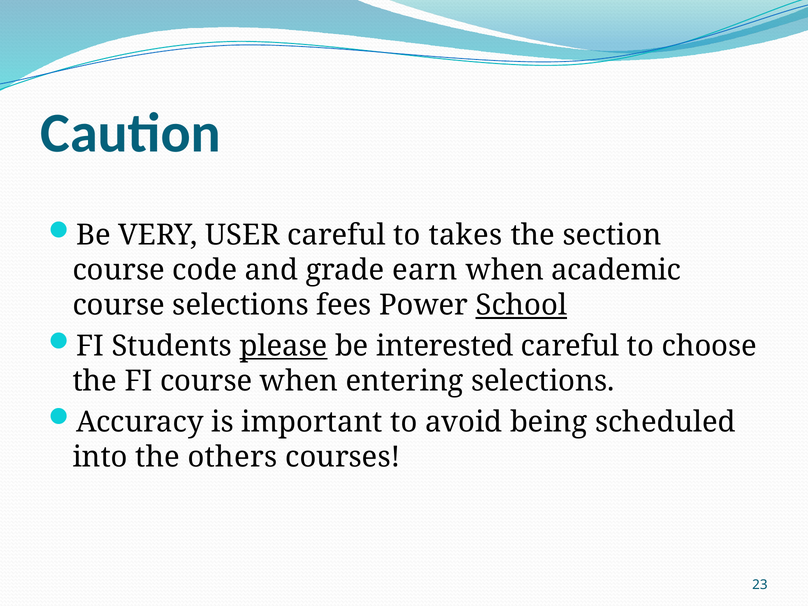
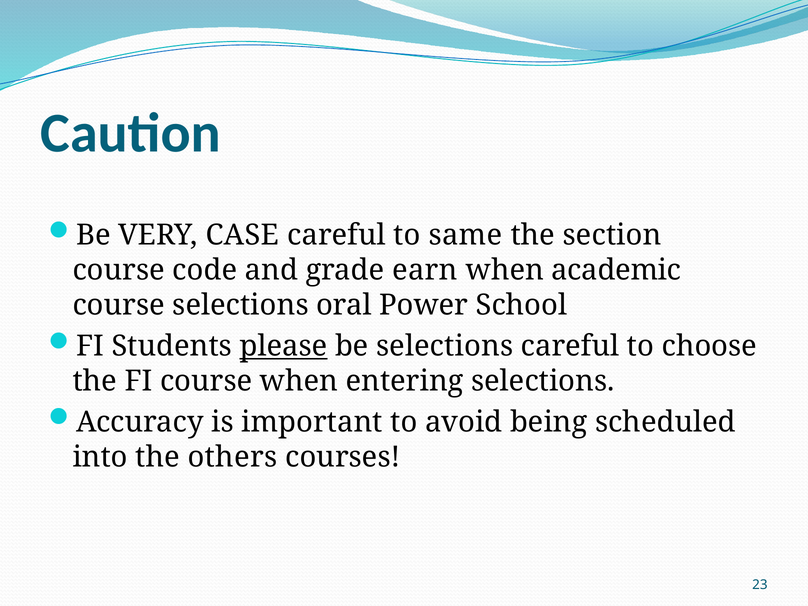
USER: USER -> CASE (242, 235)
takes: takes -> same (465, 235)
fees: fees -> oral (344, 305)
School underline: present -> none (521, 305)
be interested: interested -> selections (445, 346)
